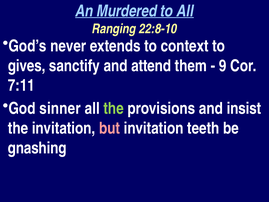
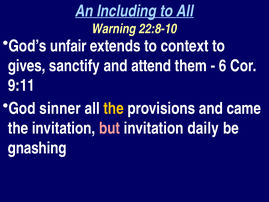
Murdered: Murdered -> Including (127, 11)
Ranging: Ranging -> Warning (114, 29)
never: never -> unfair (68, 46)
9: 9 -> 6 (223, 66)
7:11: 7:11 -> 9:11 (21, 85)
the colour: light green -> yellow (114, 108)
insist: insist -> came (244, 108)
teeth: teeth -> daily (203, 128)
